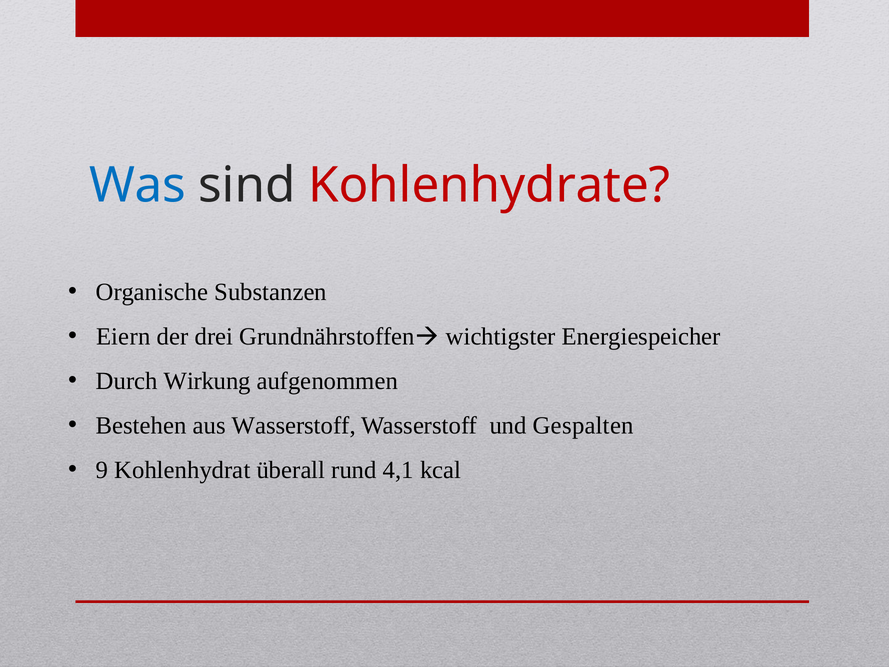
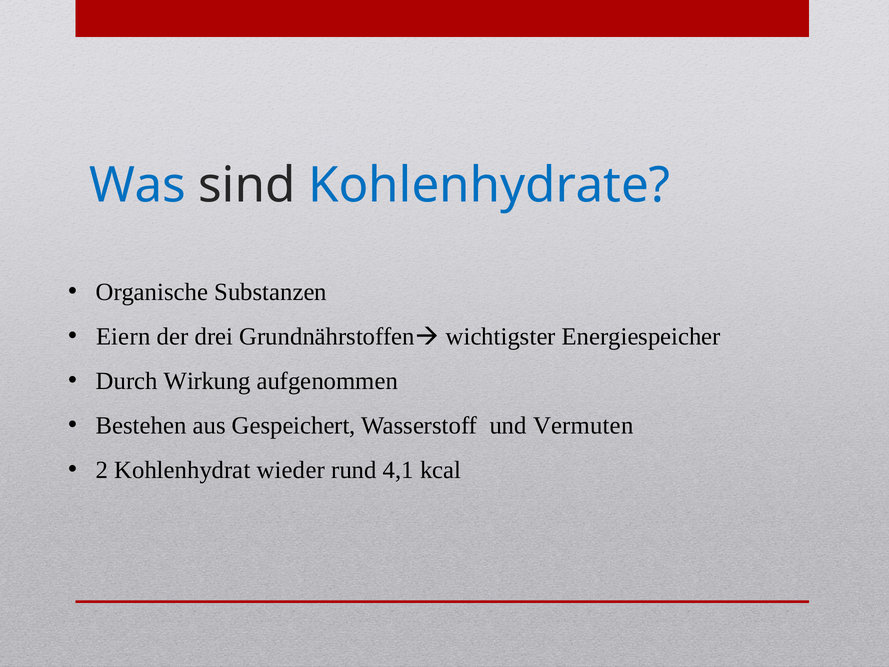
Kohlenhydrate colour: red -> blue (489, 185)
aus Wasserstoff: Wasserstoff -> Gespeichert (294, 425)
Gespalten: Gespalten -> Vermuten (583, 425)
9: 9 -> 2 (102, 470)
überall: überall -> wieder (291, 470)
